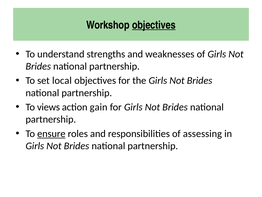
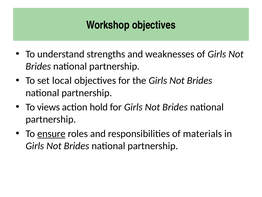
objectives underline: present -> none (154, 25)
gain: gain -> hold (99, 107)
assessing: assessing -> materials (202, 133)
